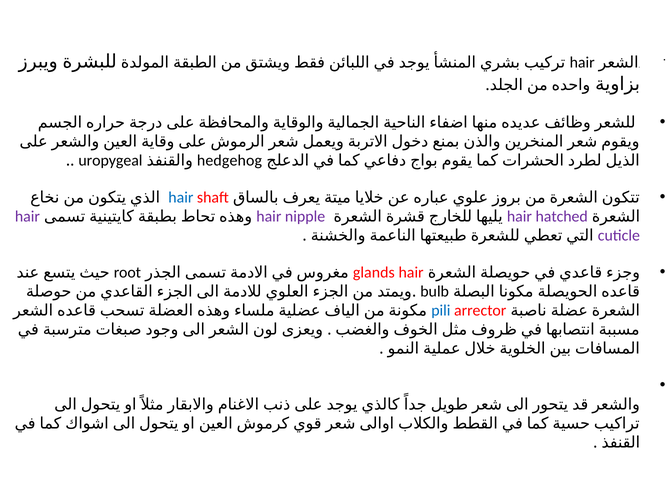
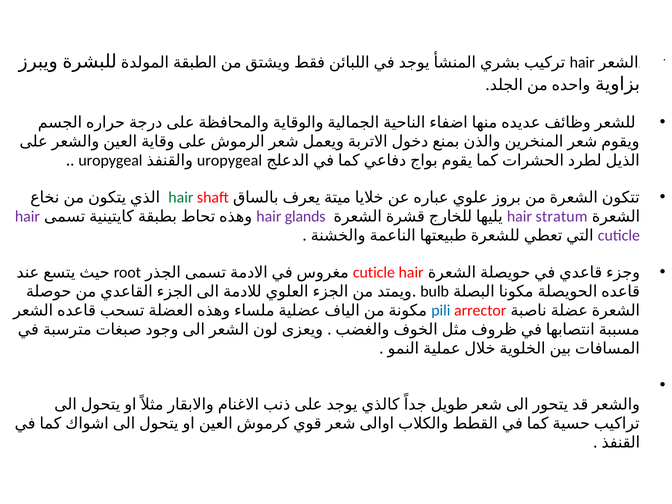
hedgehog: hedgehog -> uropygeal (229, 160)
hair colour: blue -> green (181, 197)
nipple: nipple -> glands (305, 216)
hatched: hatched -> stratum (562, 216)
glands: glands -> cuticle (374, 272)
